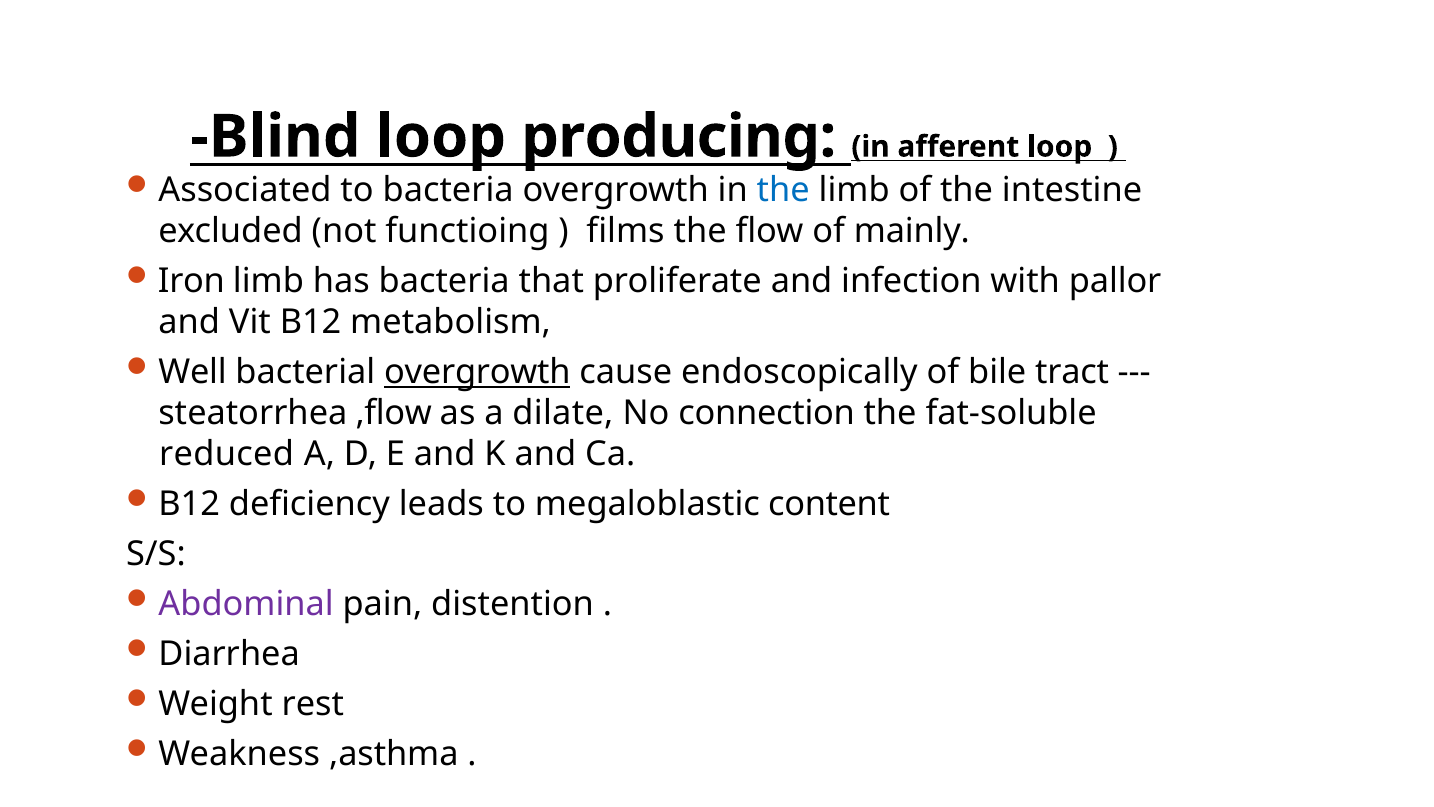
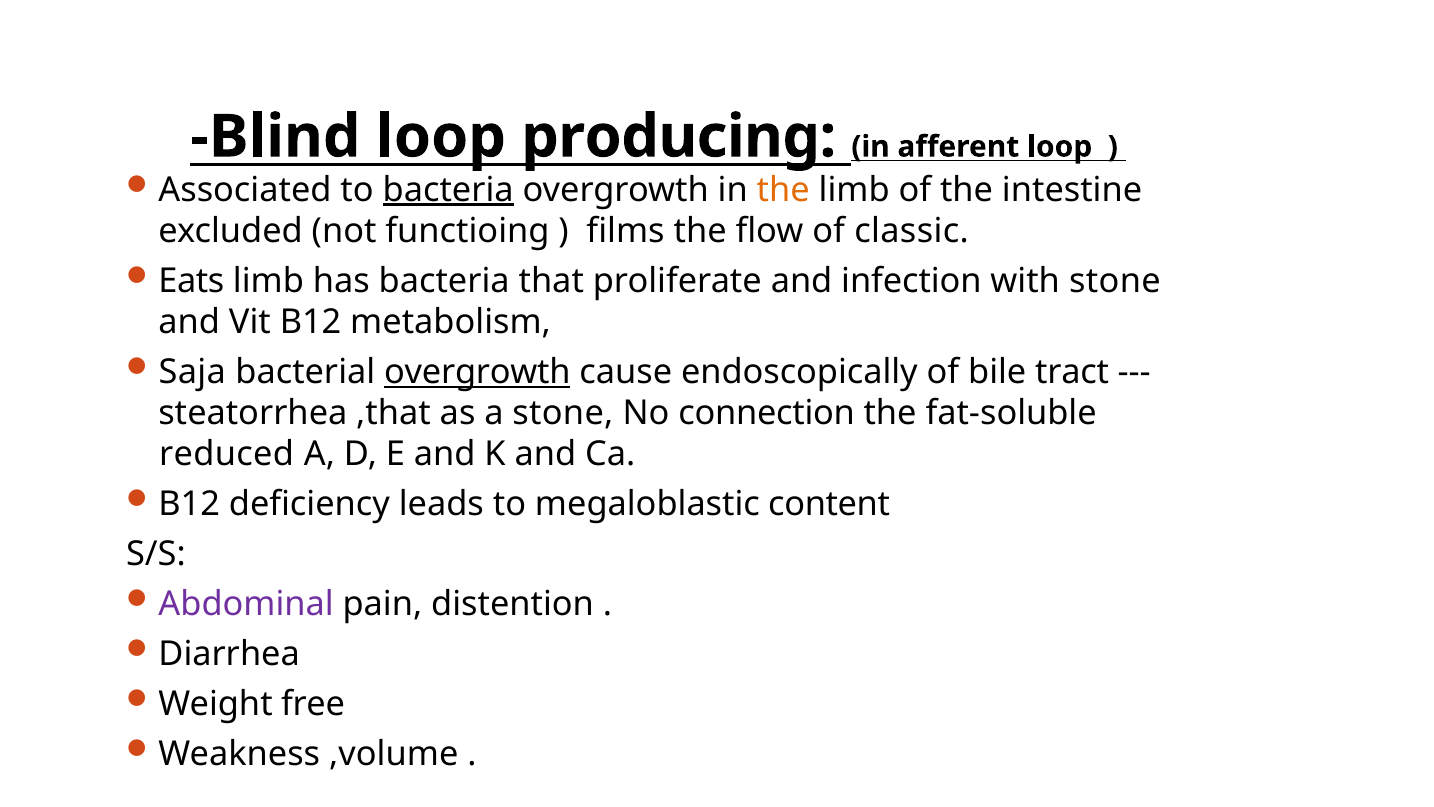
bacteria underline: none -> present (448, 190)
the colour: blue -> orange (783, 190)
mainly: mainly -> classic (912, 231)
Iron: Iron -> Eats (191, 281)
with pallor: pallor -> stone (1115, 281)
Well: Well -> Saja (192, 372)
,flow: ,flow -> ,that (393, 413)
a dilate: dilate -> stone (563, 413)
rest: rest -> free (313, 704)
,asthma: ,asthma -> ,volume (394, 753)
